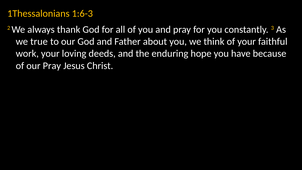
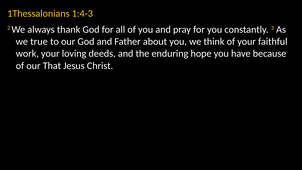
1:6-3: 1:6-3 -> 1:4-3 (82, 14)
our Pray: Pray -> That (52, 66)
